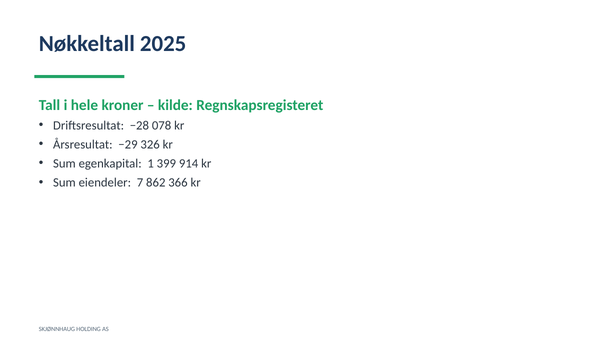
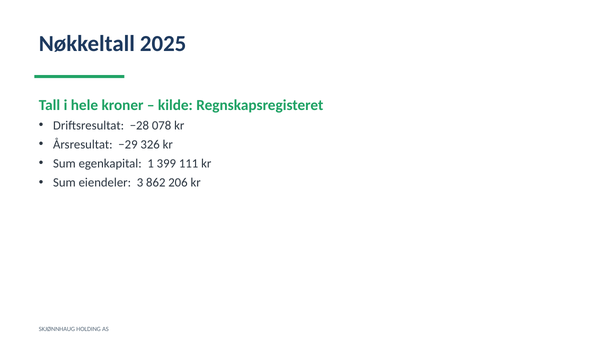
914: 914 -> 111 (189, 164)
7: 7 -> 3 (140, 183)
366: 366 -> 206 (178, 183)
